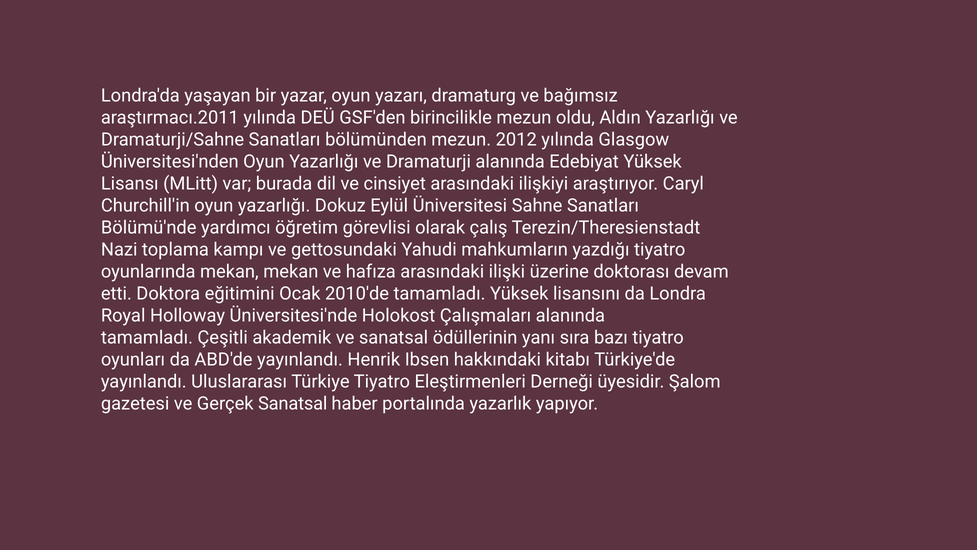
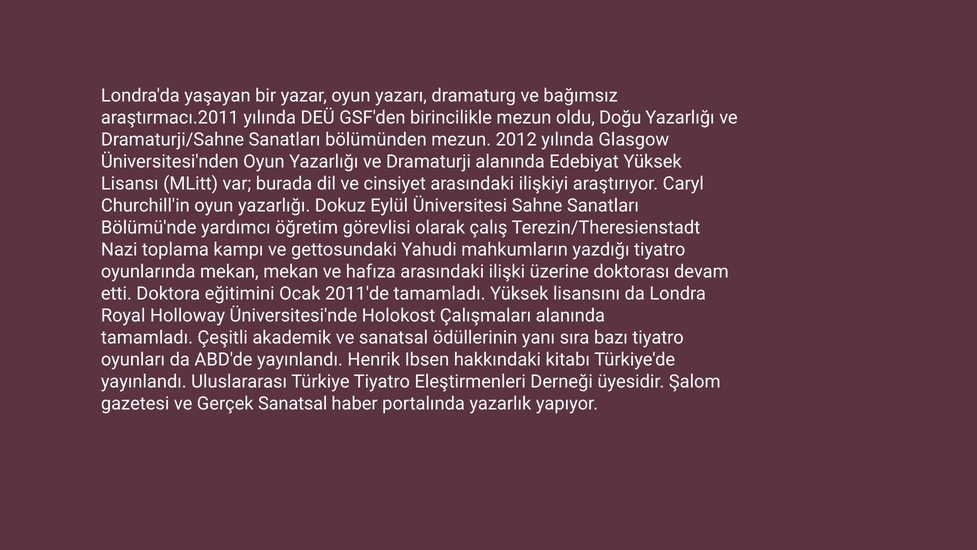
Aldın: Aldın -> Doğu (620, 118)
2010'de: 2010'de -> 2011'de (357, 293)
